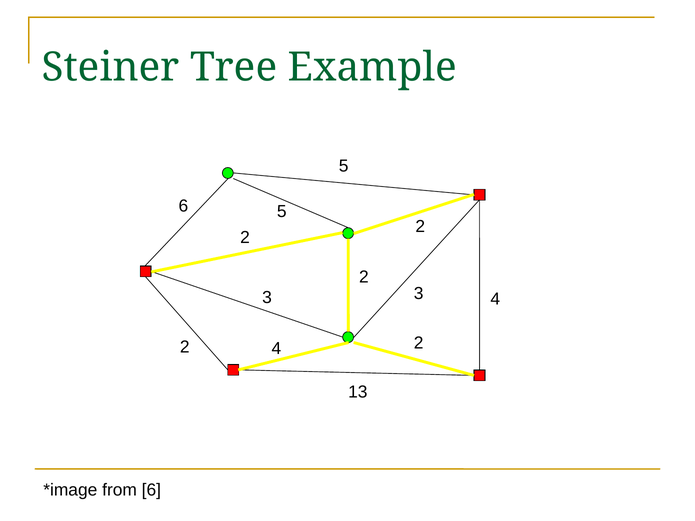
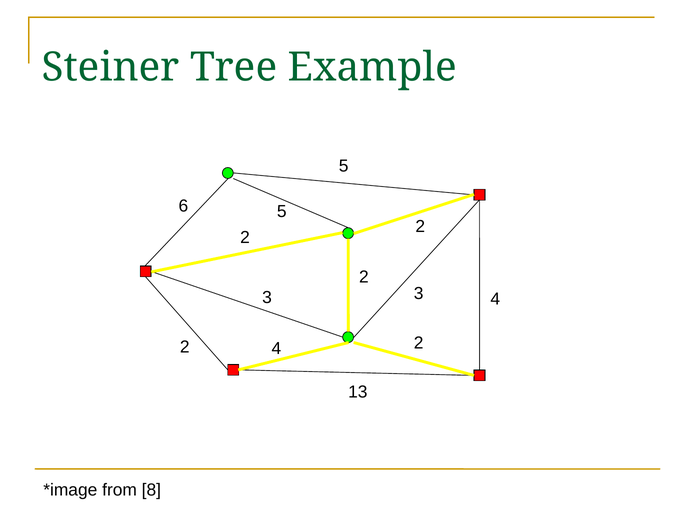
from 6: 6 -> 8 (151, 490)
